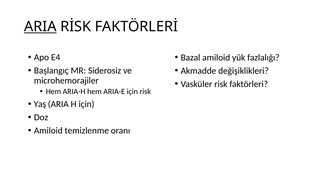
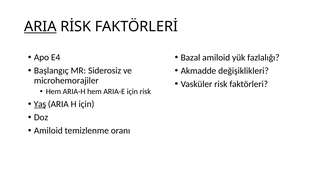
Yaş underline: none -> present (40, 104)
